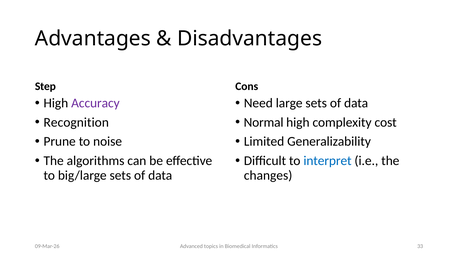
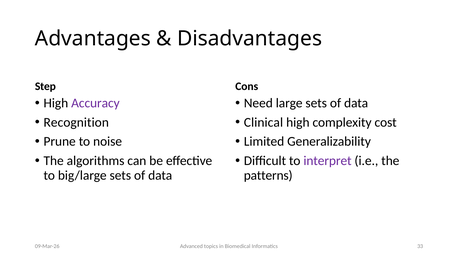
Normal: Normal -> Clinical (263, 122)
interpret colour: blue -> purple (327, 161)
changes: changes -> patterns (268, 175)
